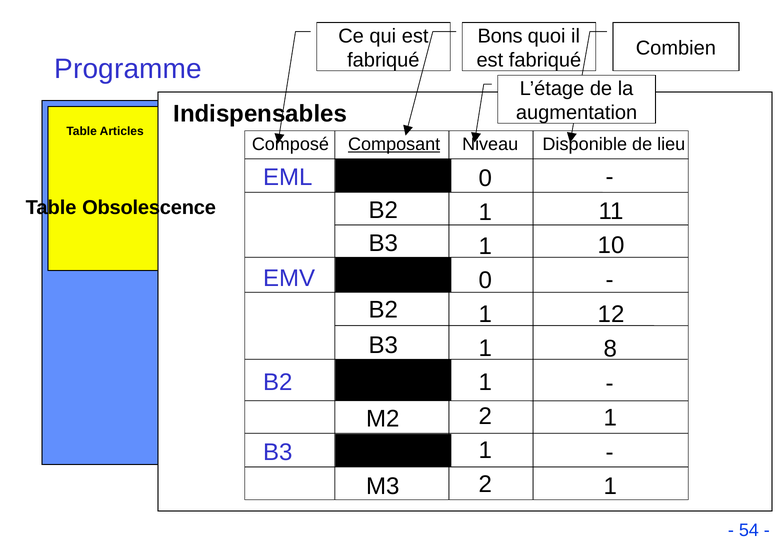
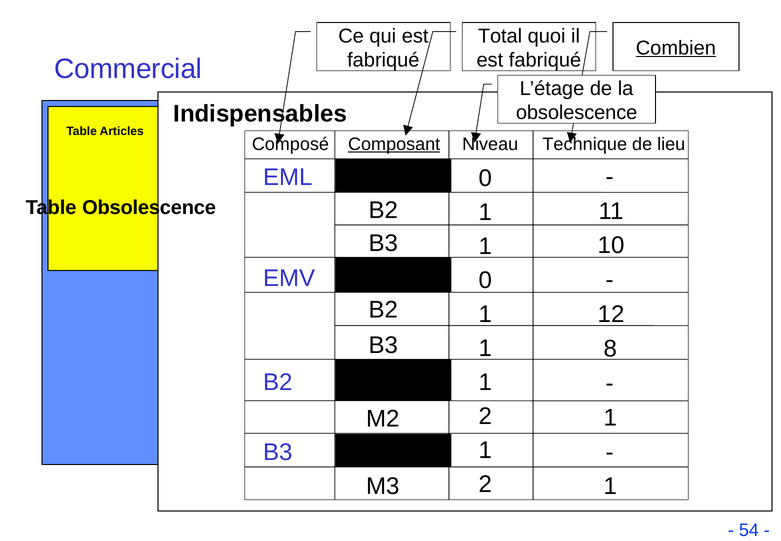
Bons: Bons -> Total (500, 36)
Combien underline: none -> present (676, 48)
Programme: Programme -> Commercial (128, 69)
augmentation: augmentation -> obsolescence (577, 113)
Disponible: Disponible -> Technique (585, 144)
